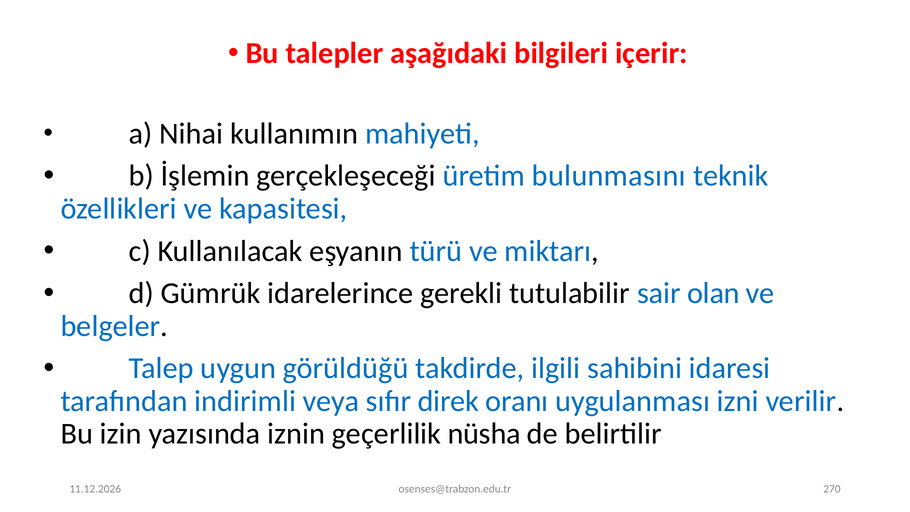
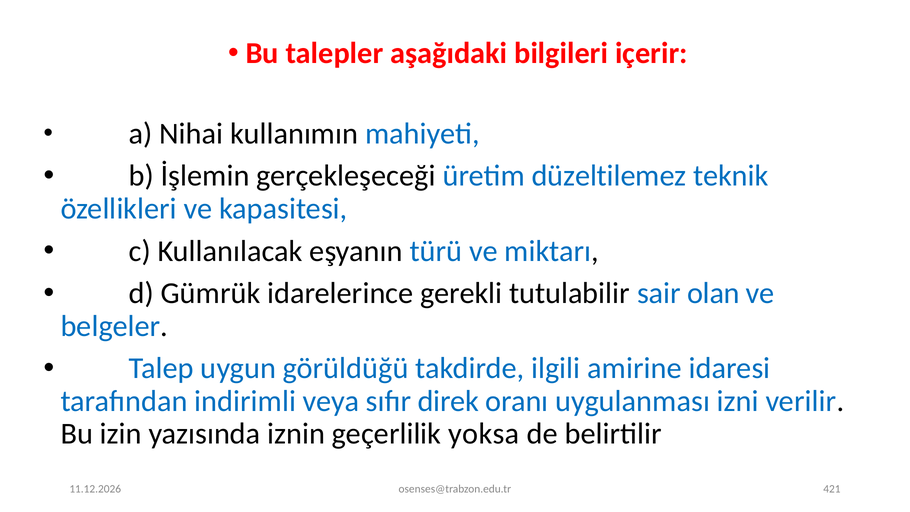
bulunmasını: bulunmasını -> düzeltilemez (609, 176)
sahibini: sahibini -> amirine (635, 368)
nüsha: nüsha -> yoksa (484, 434)
270: 270 -> 421 (832, 489)
